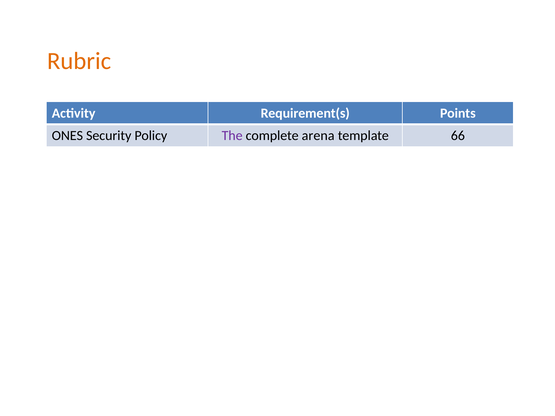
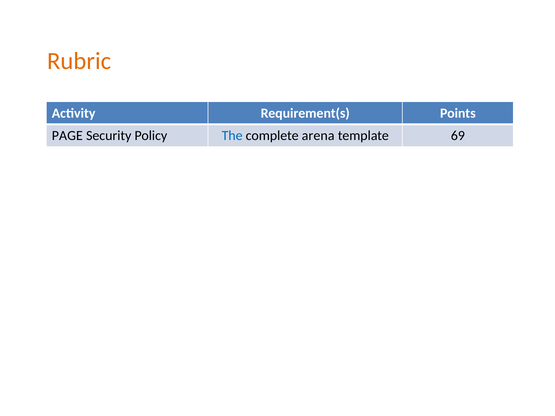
ONES: ONES -> PAGE (67, 136)
The colour: purple -> blue (232, 136)
66: 66 -> 69 (458, 136)
